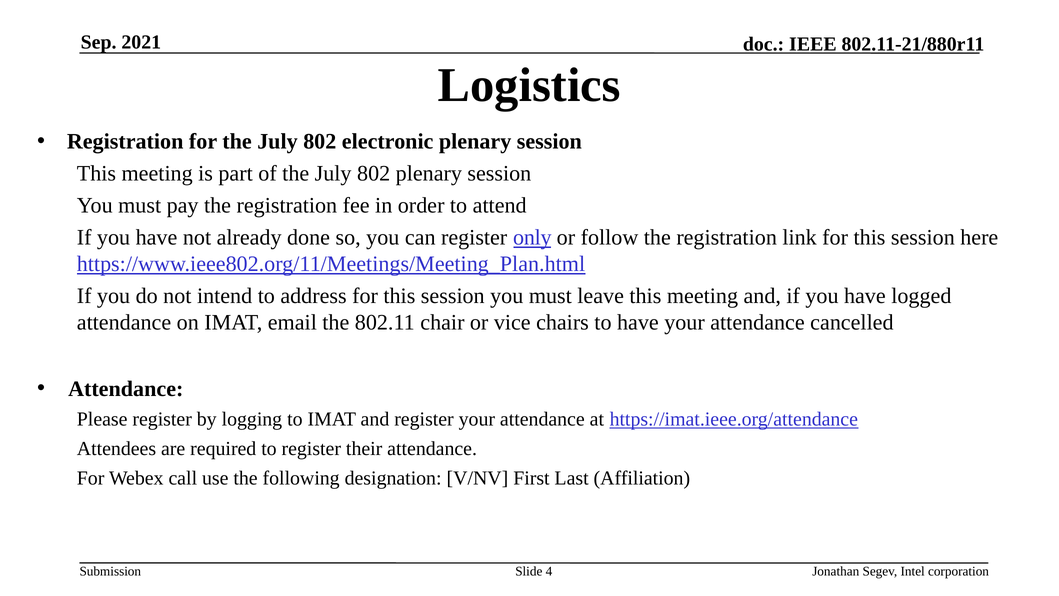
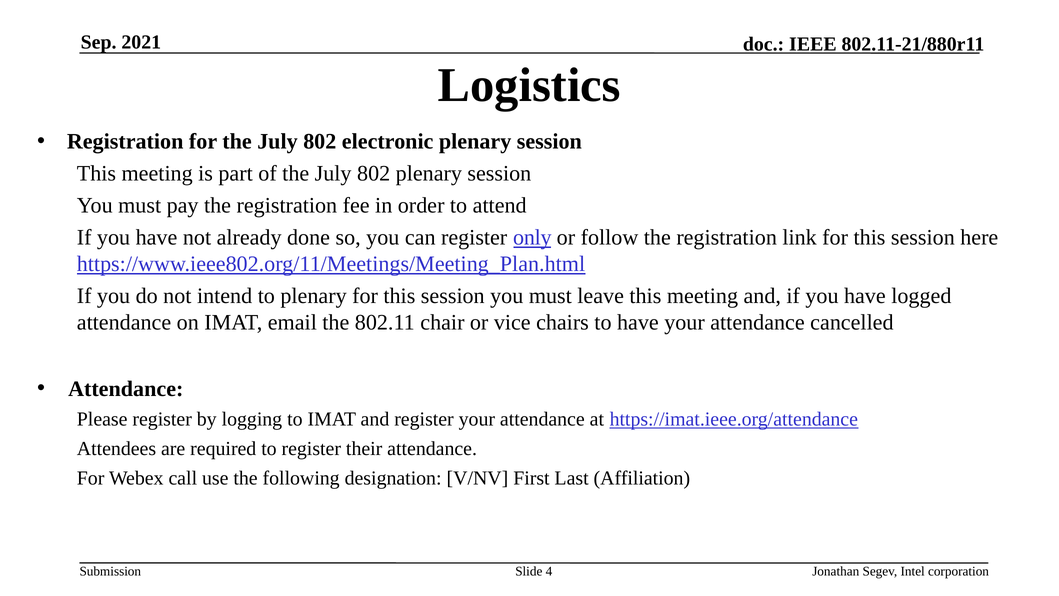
to address: address -> plenary (314, 296)
